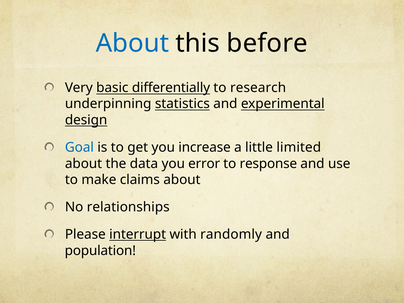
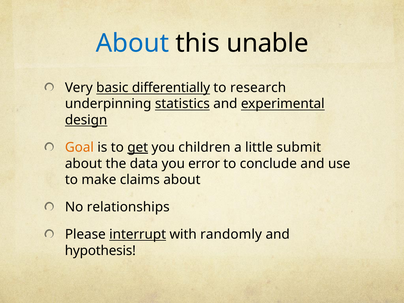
before: before -> unable (267, 43)
Goal colour: blue -> orange (79, 147)
get underline: none -> present (138, 147)
increase: increase -> children (204, 147)
limited: limited -> submit (299, 147)
response: response -> conclude (268, 164)
population: population -> hypothesis (100, 251)
